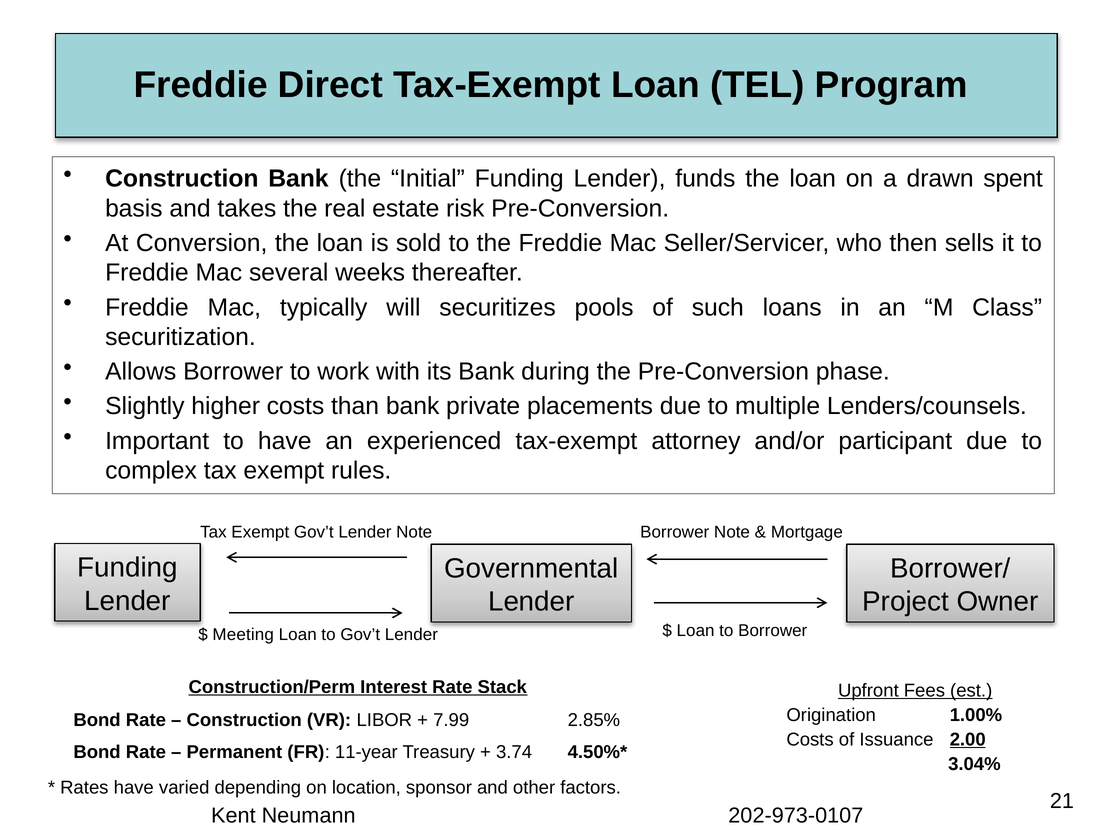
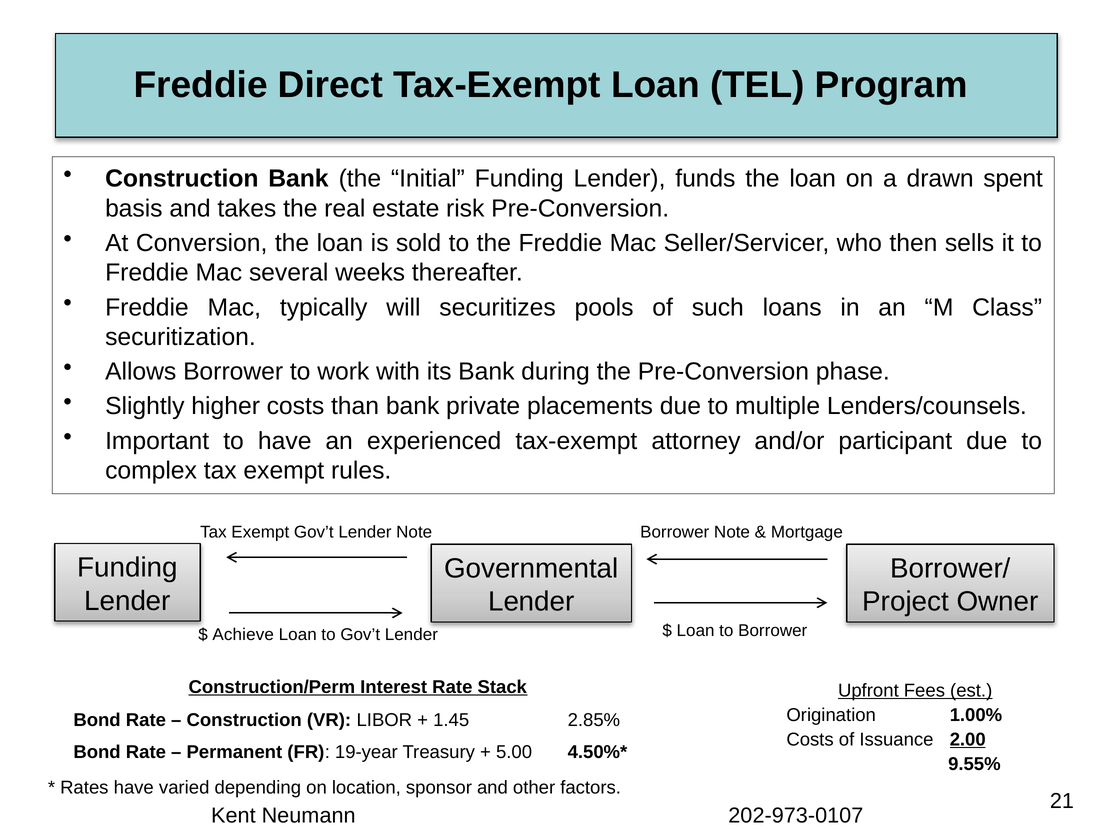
Meeting: Meeting -> Achieve (243, 634)
7.99: 7.99 -> 1.45 (451, 720)
11-year: 11-year -> 19-year (366, 752)
3.74: 3.74 -> 5.00 (514, 752)
3.04%: 3.04% -> 9.55% (974, 764)
